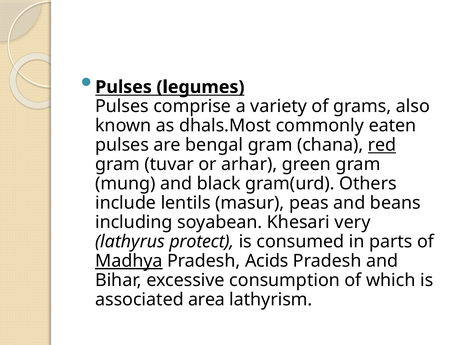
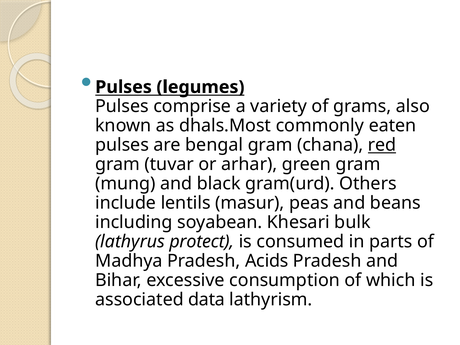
very: very -> bulk (353, 222)
Madhya underline: present -> none (129, 261)
area: area -> data (207, 300)
